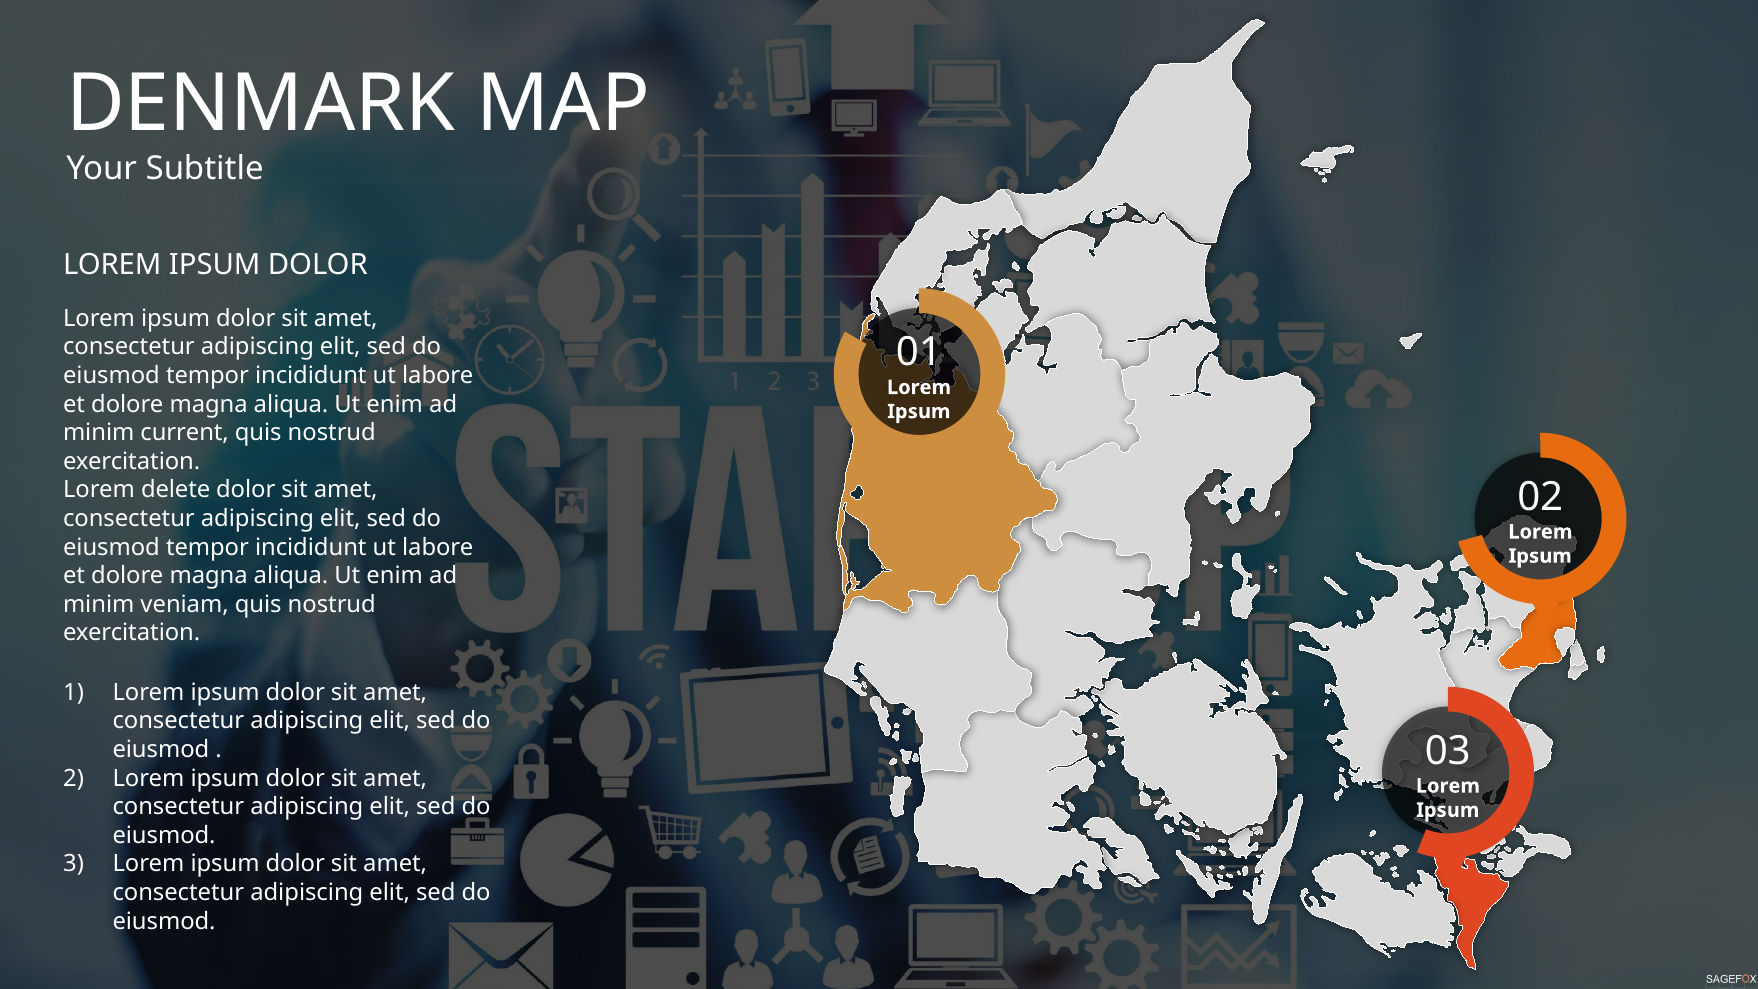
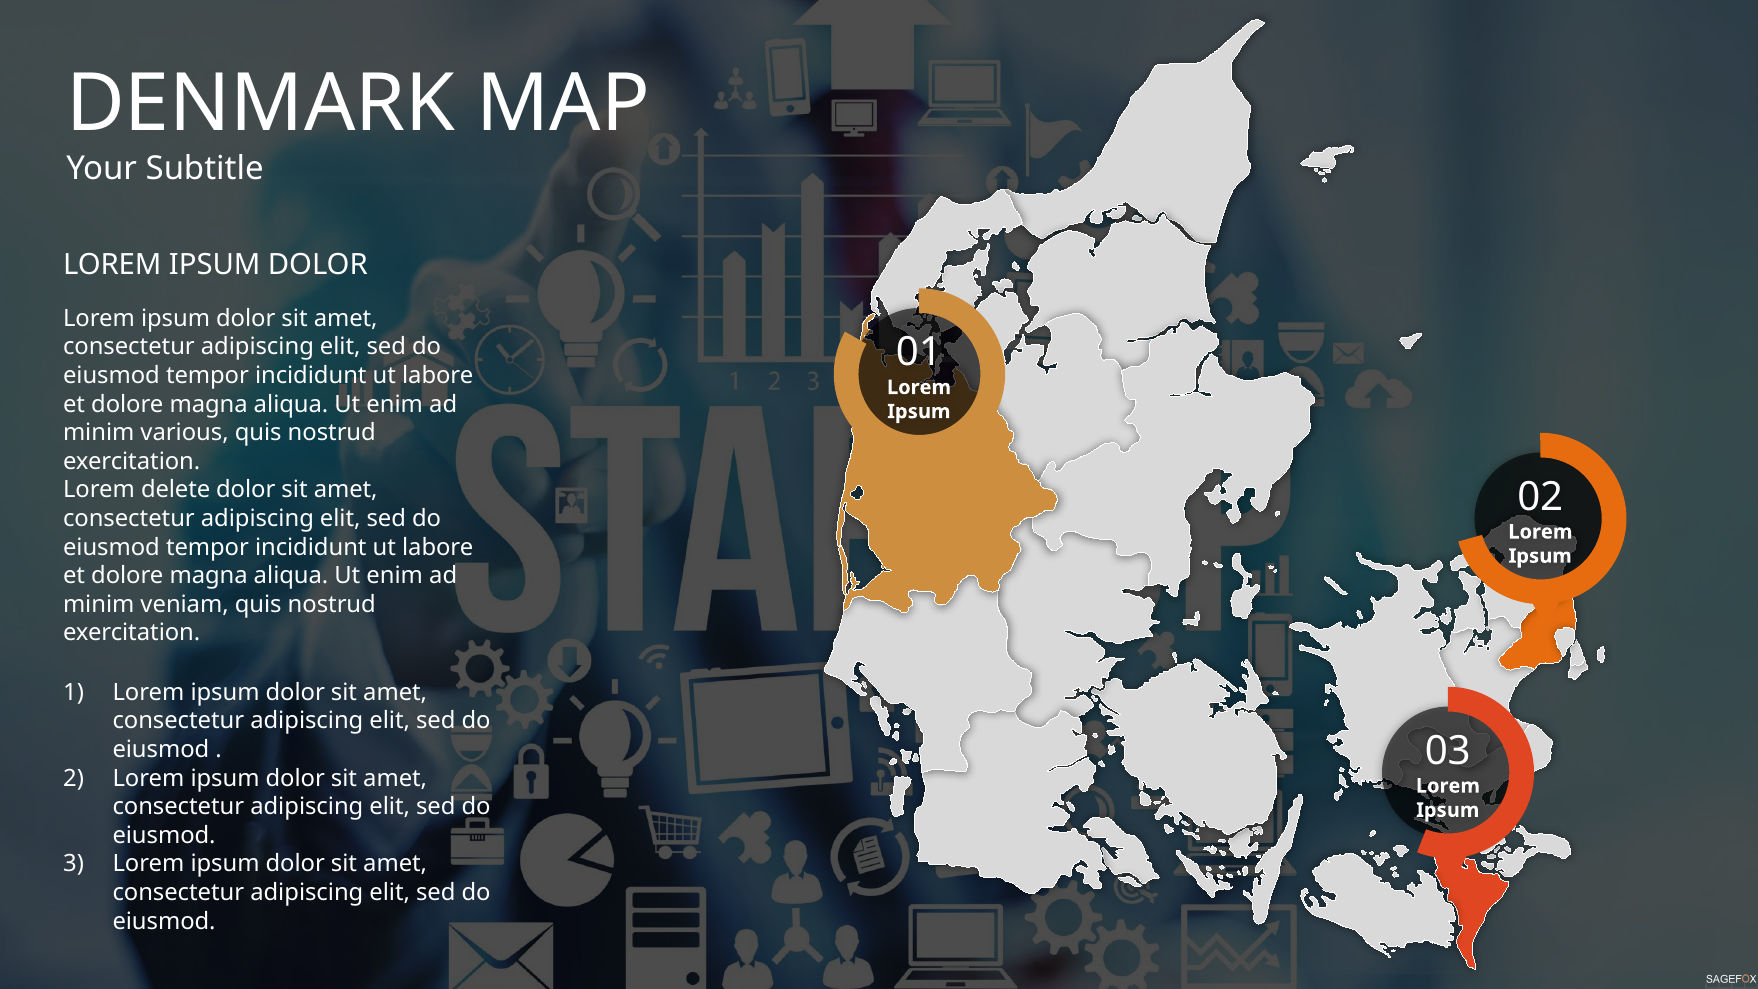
current: current -> various (185, 433)
